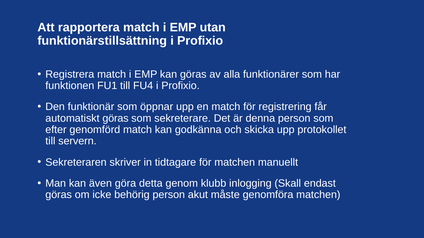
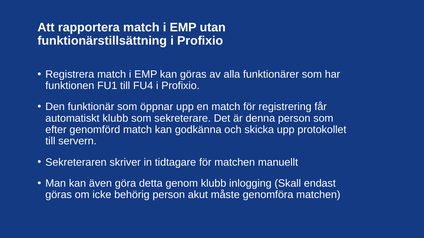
automatiskt göras: göras -> klubb (115, 119)
